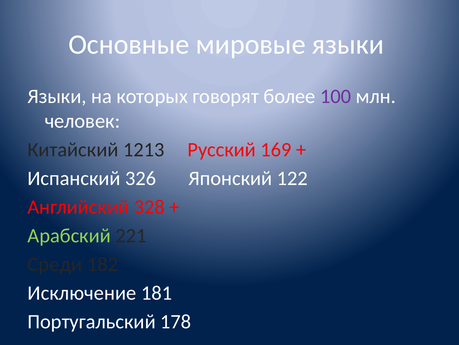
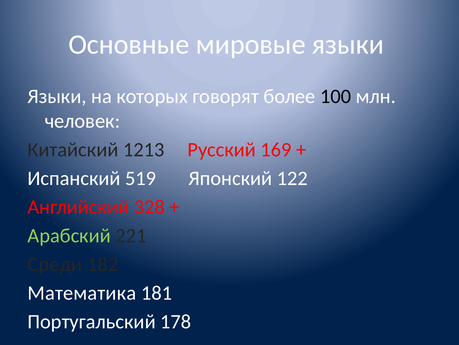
100 colour: purple -> black (336, 96)
326: 326 -> 519 (141, 178)
Исключение: Исключение -> Математика (82, 292)
